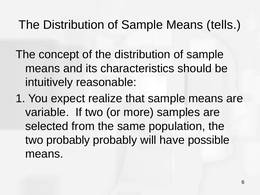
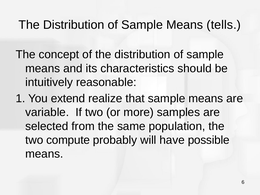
expect: expect -> extend (68, 98)
two probably: probably -> compute (68, 140)
